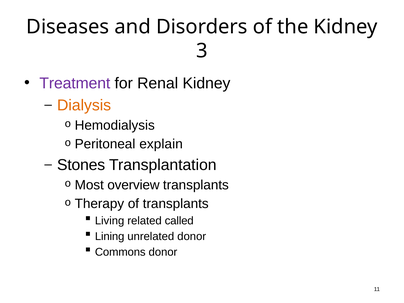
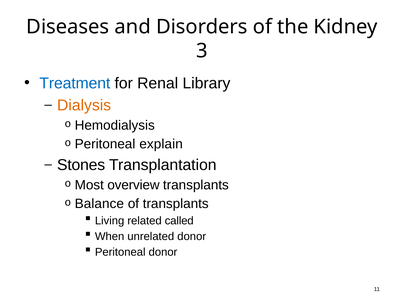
Treatment colour: purple -> blue (75, 83)
Renal Kidney: Kidney -> Library (206, 83)
Therapy: Therapy -> Balance (99, 204)
Lining: Lining -> When (110, 236)
Commons: Commons -> Peritoneal (120, 252)
